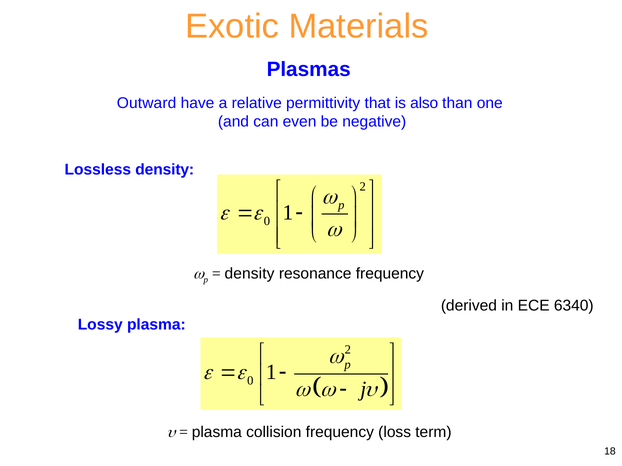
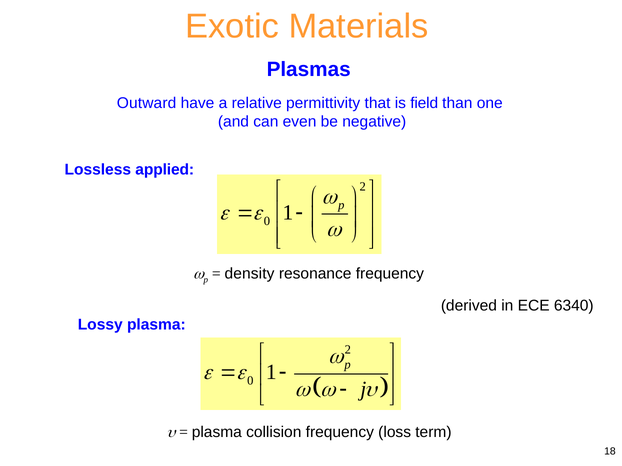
also: also -> field (424, 103)
Lossless density: density -> applied (165, 170)
